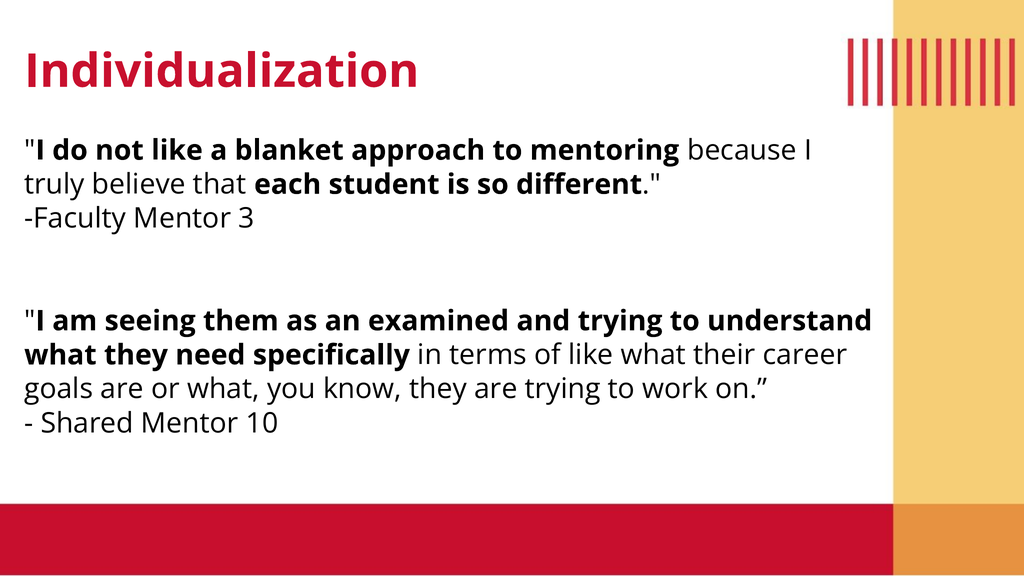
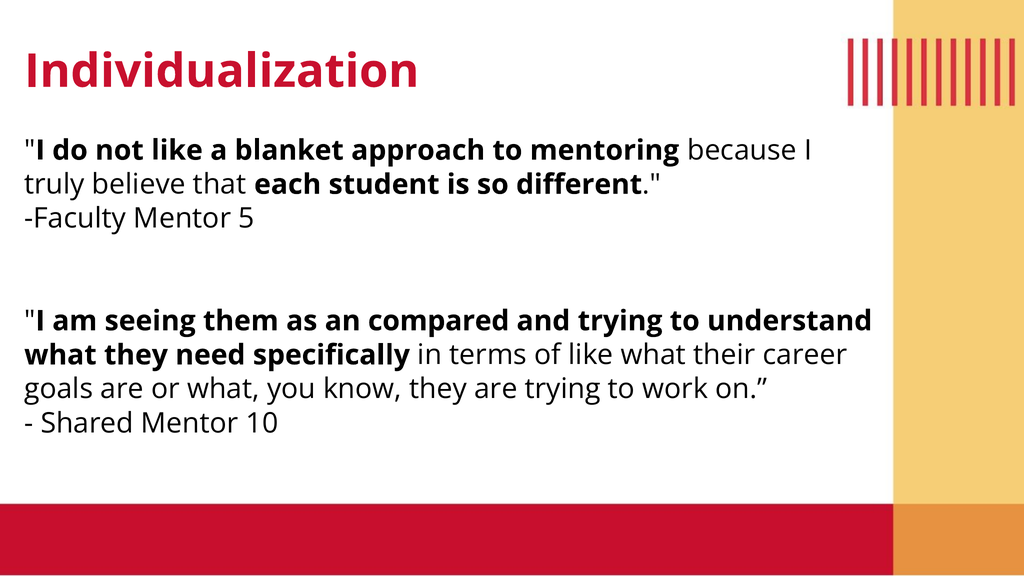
3: 3 -> 5 (247, 219)
examined: examined -> compared (439, 321)
